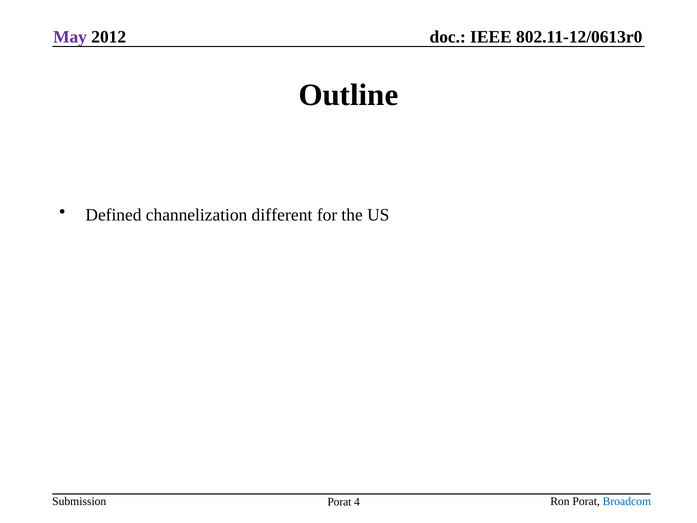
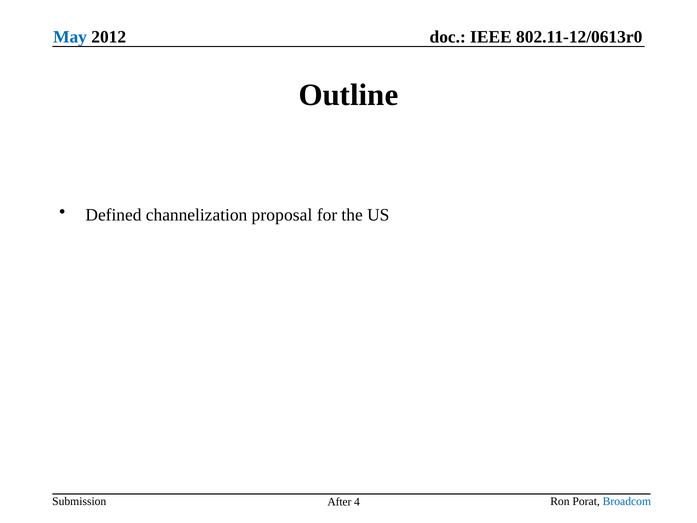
May colour: purple -> blue (70, 37)
different: different -> proposal (282, 215)
Porat: Porat -> After (339, 501)
